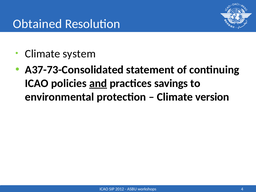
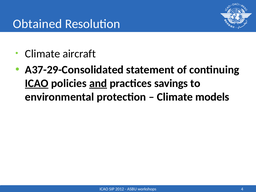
system: system -> aircraft (79, 54)
A37-73-Consolidated: A37-73-Consolidated -> A37-29-Consolidated (74, 70)
ICAO underline: none -> present (37, 83)
version: version -> models (212, 97)
